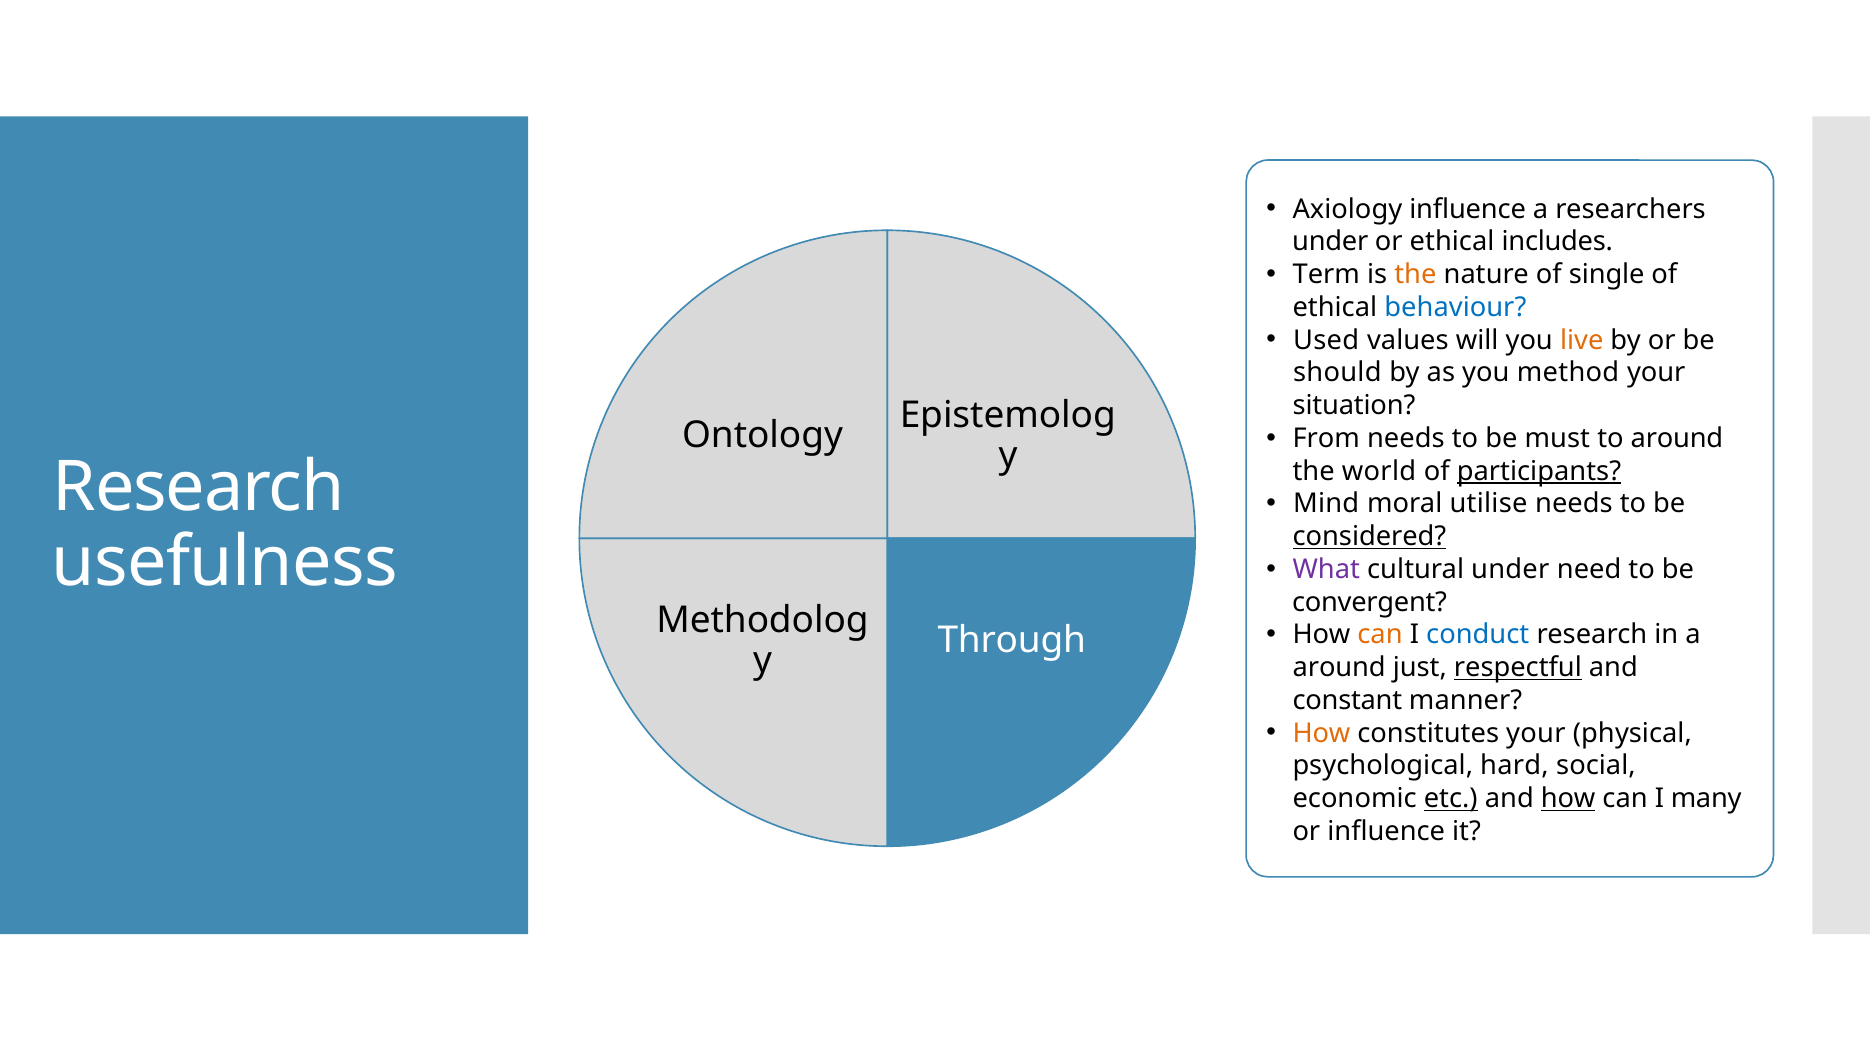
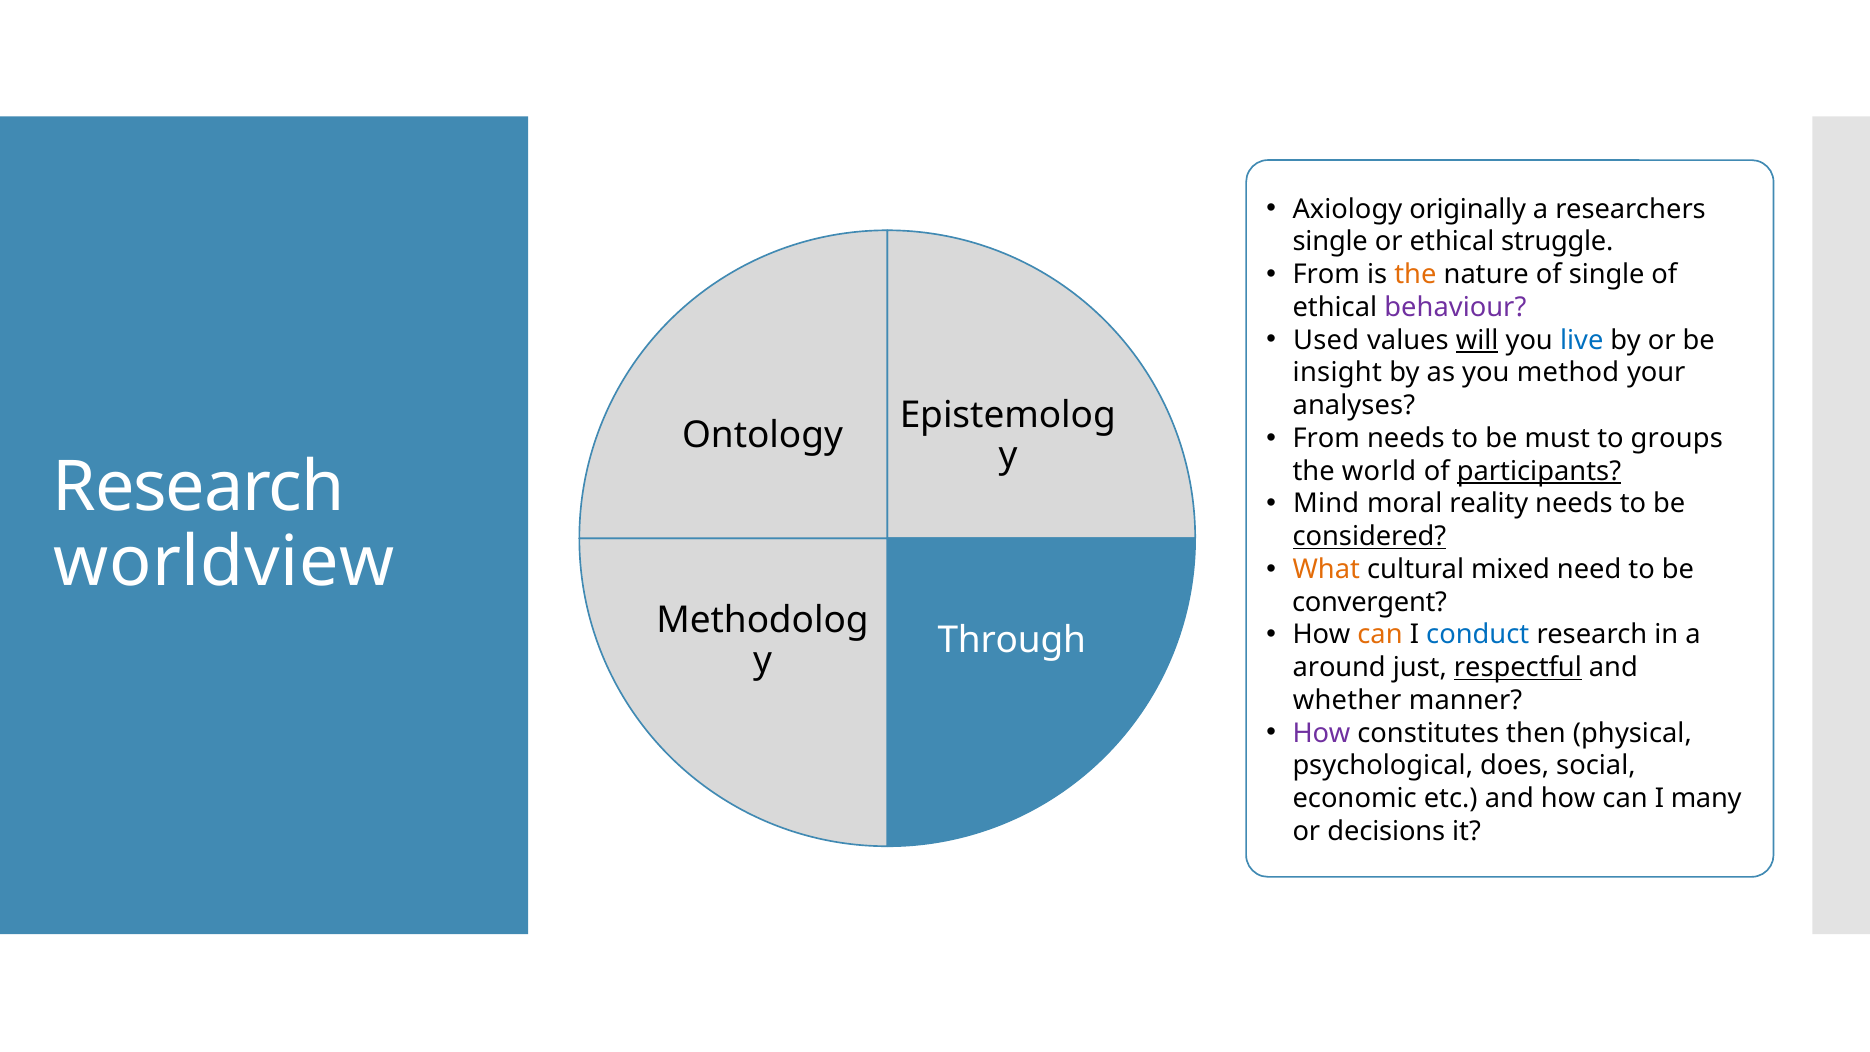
Axiology influence: influence -> originally (1468, 209)
under: under -> single (1330, 242)
includes: includes -> struggle (1557, 242)
Term: Term -> From (1326, 275)
behaviour colour: blue -> purple (1455, 307)
will underline: none -> present (1477, 340)
live colour: orange -> blue (1582, 340)
should: should -> insight (1337, 373)
situation: situation -> analyses (1354, 406)
to around: around -> groups (1677, 438)
utilise: utilise -> reality (1489, 504)
usefulness: usefulness -> worldview (224, 563)
What colour: purple -> orange (1326, 569)
cultural under: under -> mixed (1510, 569)
constant: constant -> whether (1347, 700)
How colour: orange -> purple (1322, 733)
constitutes your: your -> then (1536, 733)
hard: hard -> does (1515, 766)
etc underline: present -> none (1451, 799)
how underline: present -> none (1568, 799)
or influence: influence -> decisions (1386, 831)
